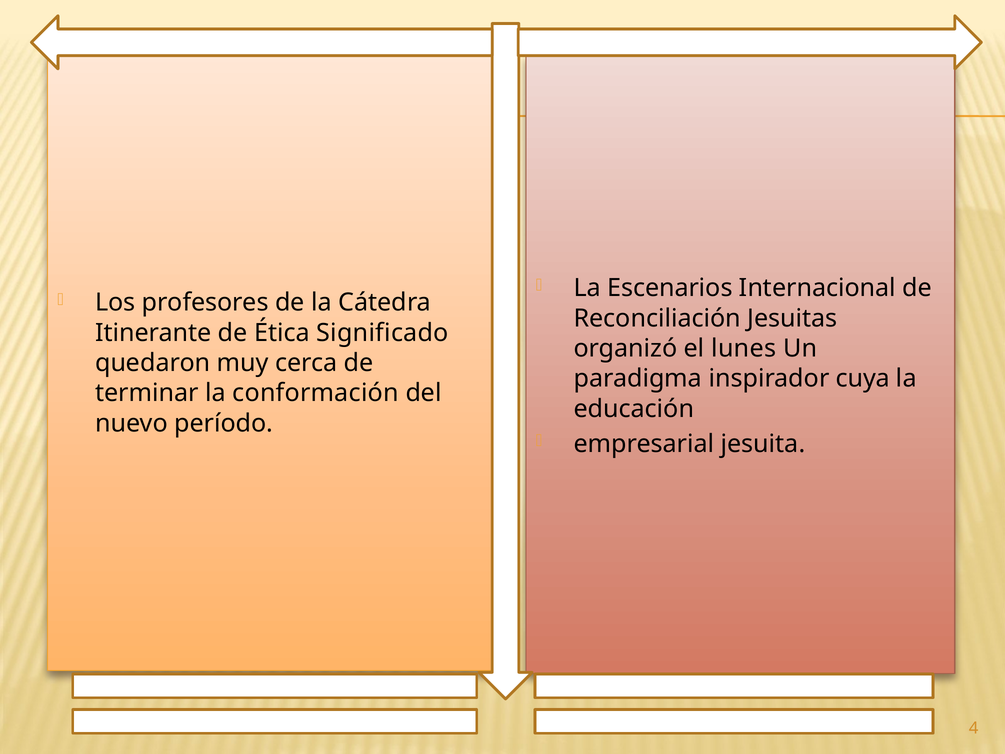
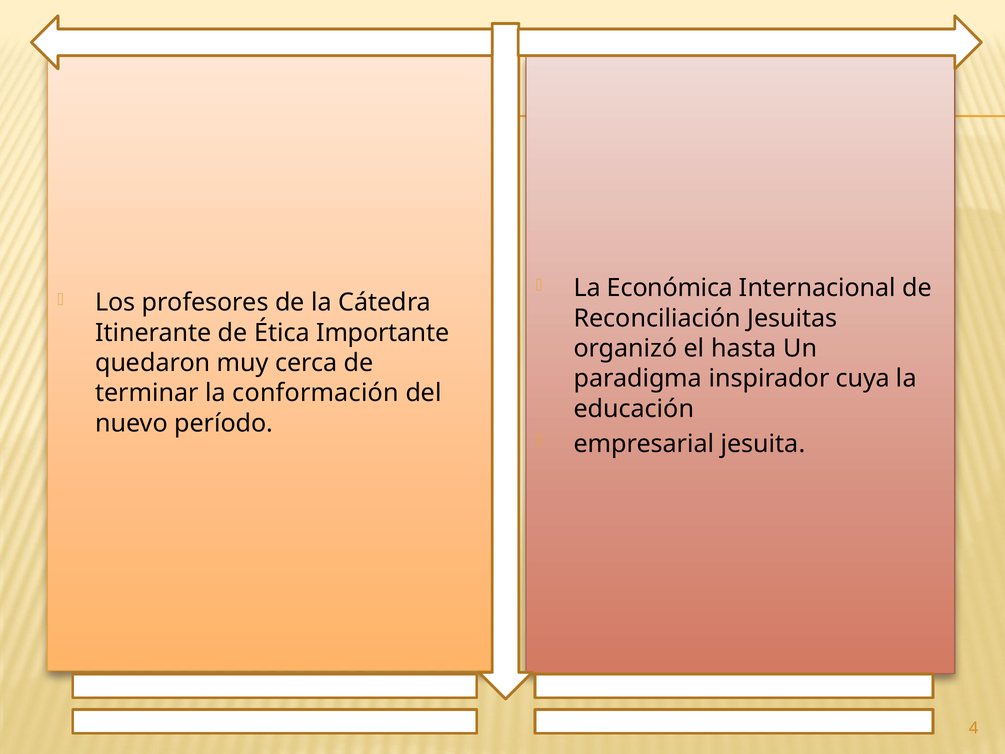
Escenarios: Escenarios -> Económica (670, 288)
Significado: Significado -> Importante (383, 333)
lunes: lunes -> hasta (744, 348)
